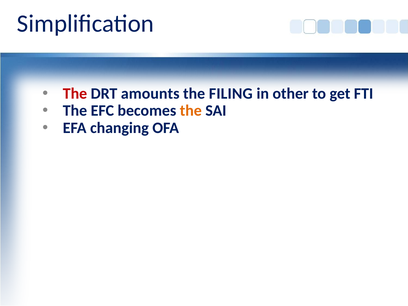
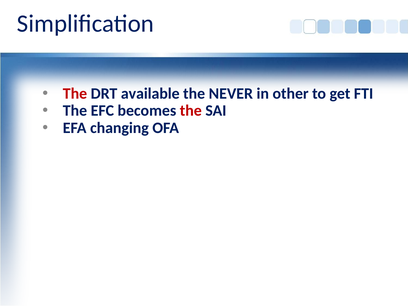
amounts: amounts -> available (150, 93)
FILING: FILING -> NEVER (231, 93)
the colour: orange -> red (191, 111)
